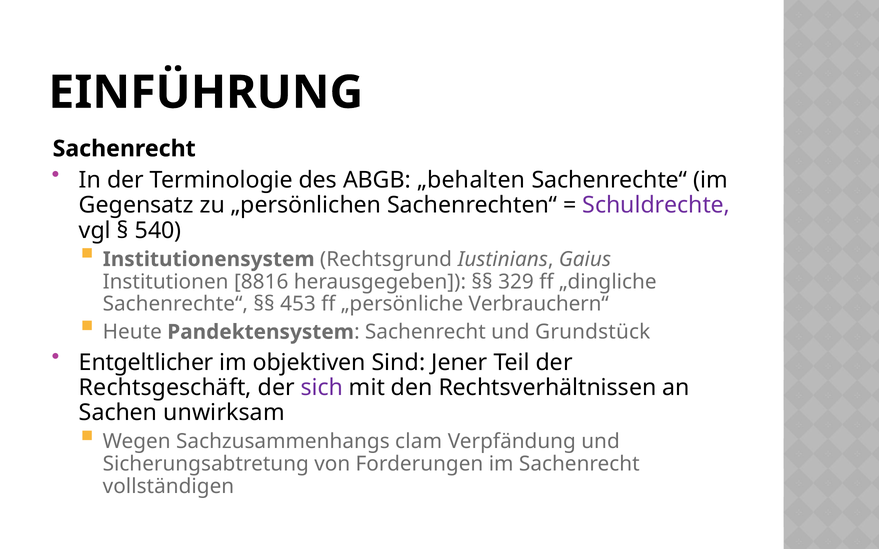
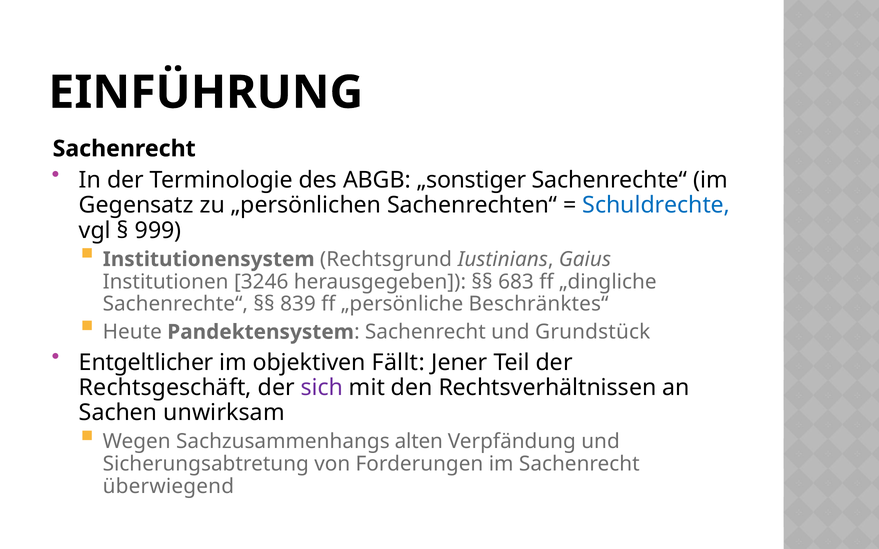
„behalten: „behalten -> „sonstiger (471, 180)
Schuldrechte colour: purple -> blue (656, 205)
540: 540 -> 999 (158, 231)
8816: 8816 -> 3246 (261, 282)
329: 329 -> 683 (516, 282)
453: 453 -> 839 (298, 304)
Verbrauchern“: Verbrauchern“ -> Beschränktes“ (539, 304)
Sind: Sind -> Fällt (398, 363)
clam: clam -> alten (419, 442)
vollständigen: vollständigen -> überwiegend (168, 487)
